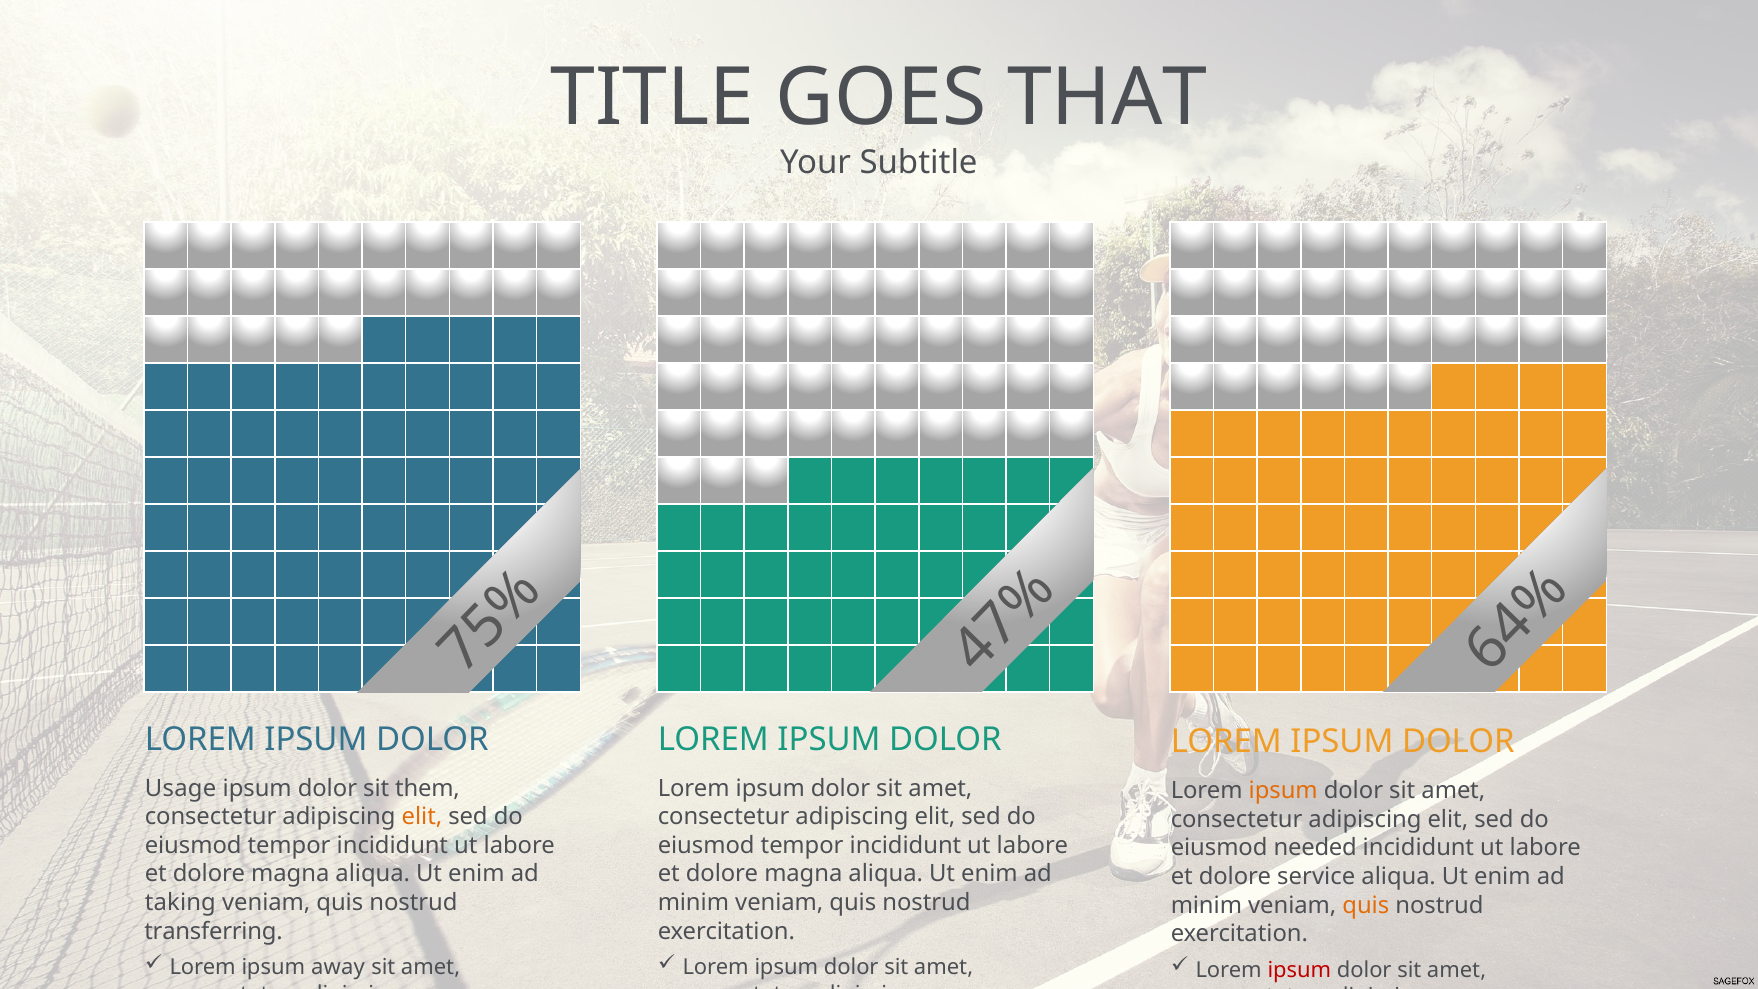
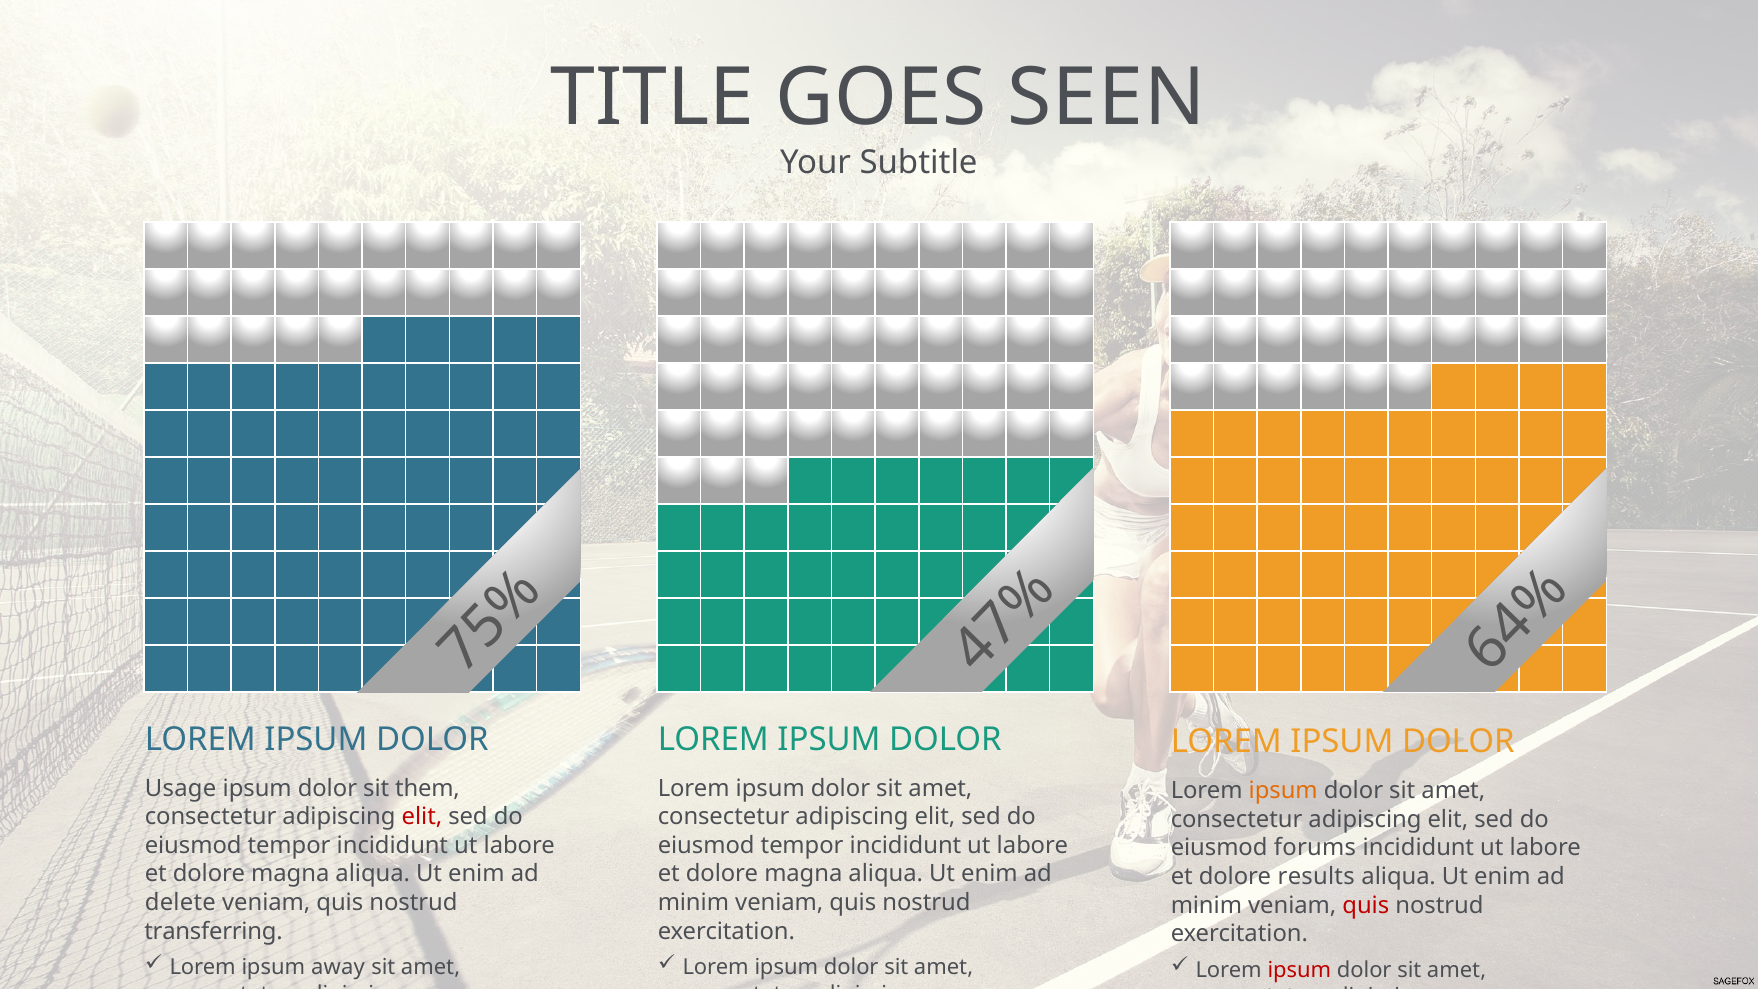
THAT: THAT -> SEEN (1107, 98)
elit colour: orange -> red (422, 817)
needed: needed -> forums (1315, 848)
service: service -> results (1316, 876)
taking: taking -> delete (180, 903)
quis colour: orange -> red (1366, 905)
